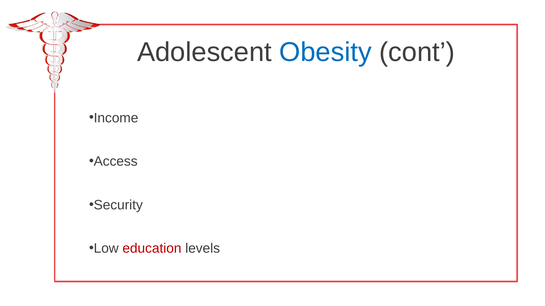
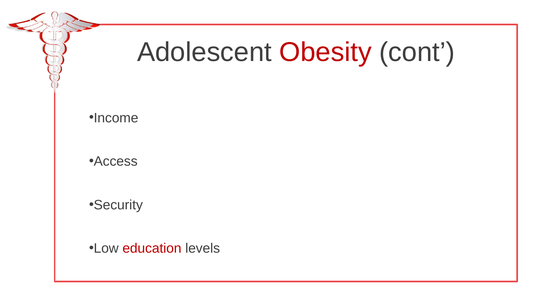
Obesity colour: blue -> red (325, 52)
